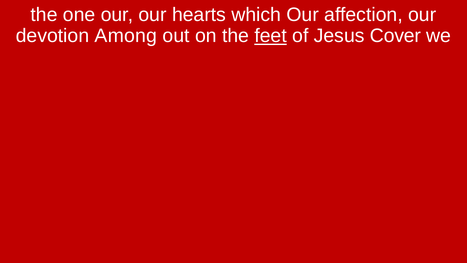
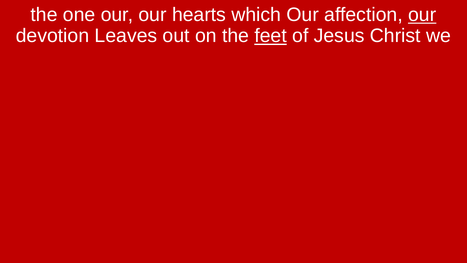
our underline: none -> present (422, 15)
Among: Among -> Leaves (126, 36)
Cover: Cover -> Christ (395, 36)
